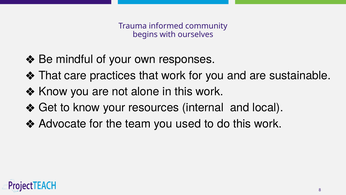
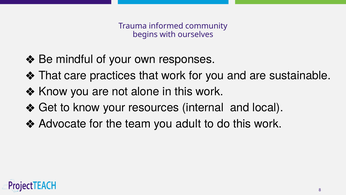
used: used -> adult (188, 124)
